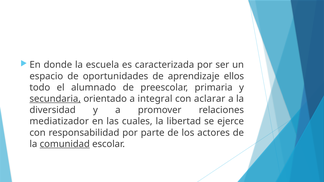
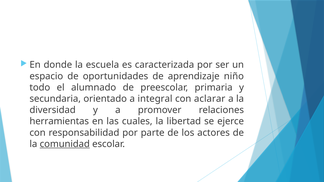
ellos: ellos -> niño (234, 76)
secundaria underline: present -> none (55, 99)
mediatizador: mediatizador -> herramientas (59, 122)
